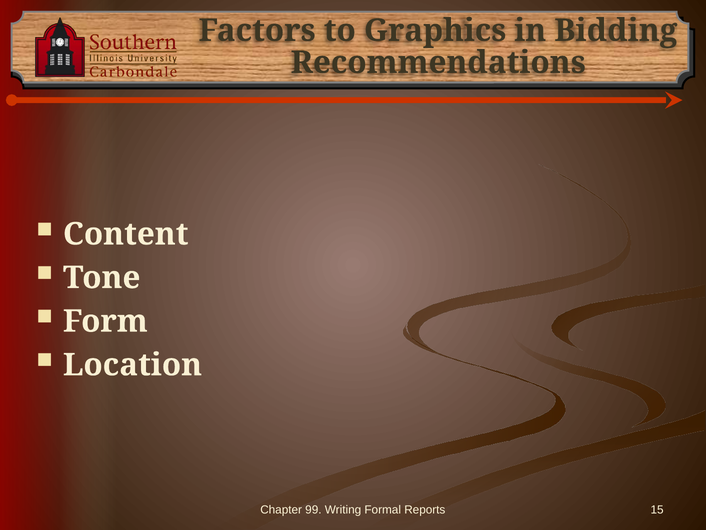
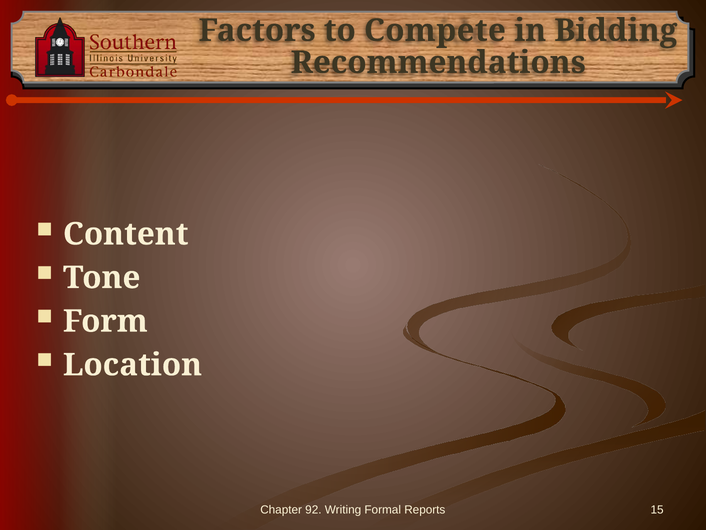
Graphics: Graphics -> Compete (435, 31)
99: 99 -> 92 (313, 509)
